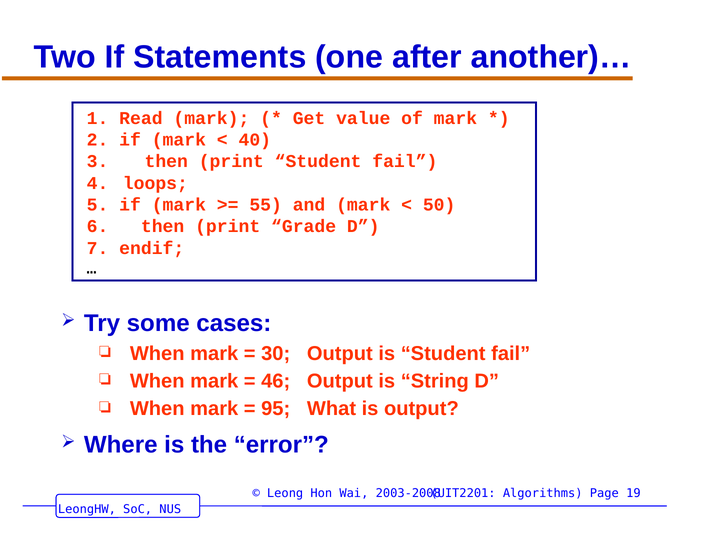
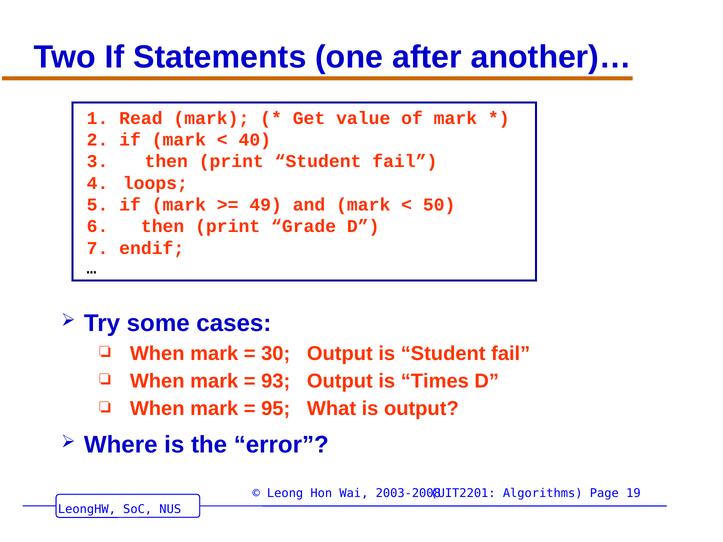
55: 55 -> 49 (266, 205)
46: 46 -> 93 (276, 381)
String: String -> Times (435, 381)
